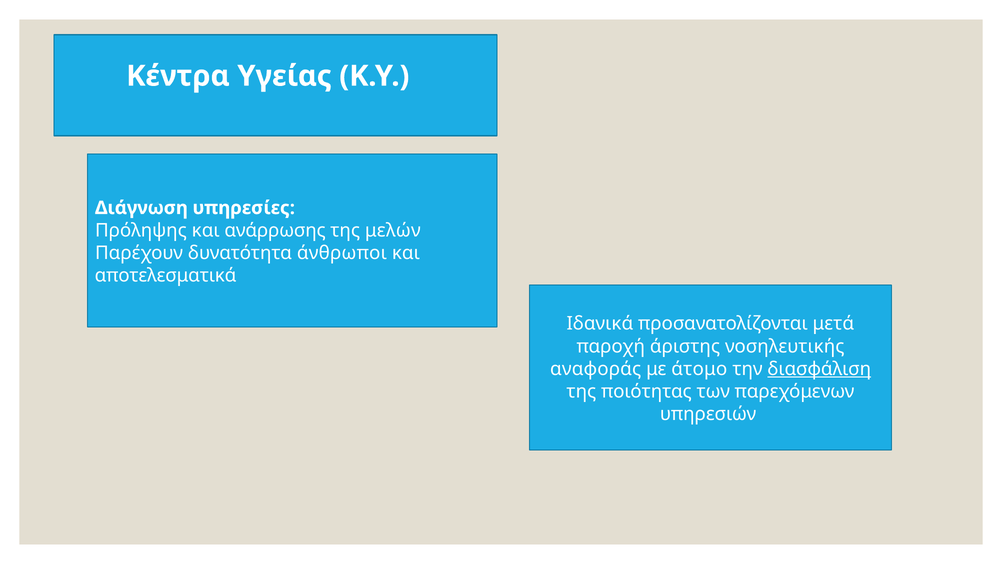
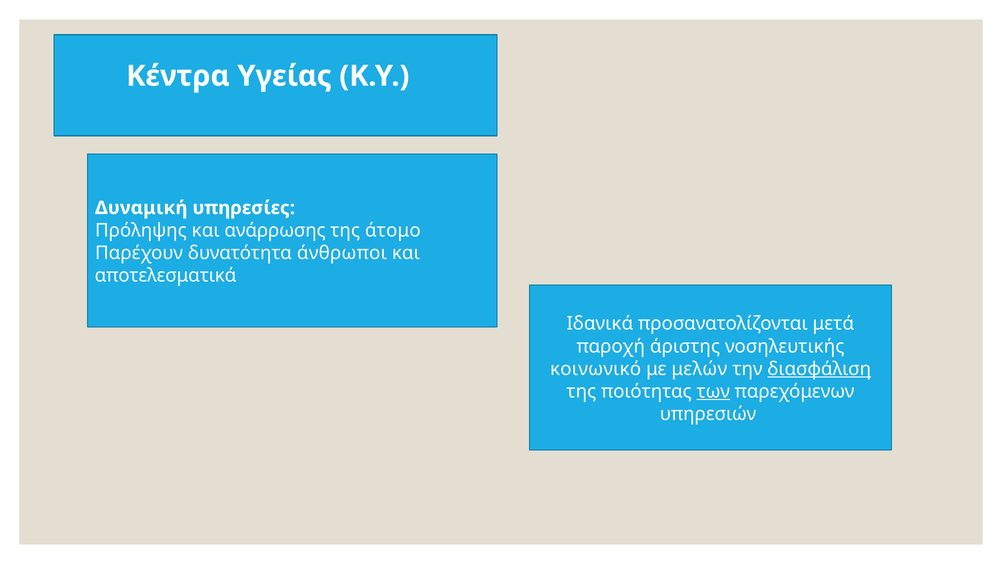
Διάγνωση: Διάγνωση -> Δυναμική (141, 208)
μελών: μελών -> άτομο (393, 230)
αναφοράς: αναφοράς -> κοινωνικό (596, 369)
άτομο: άτομο -> μελών (699, 369)
των underline: none -> present (713, 391)
